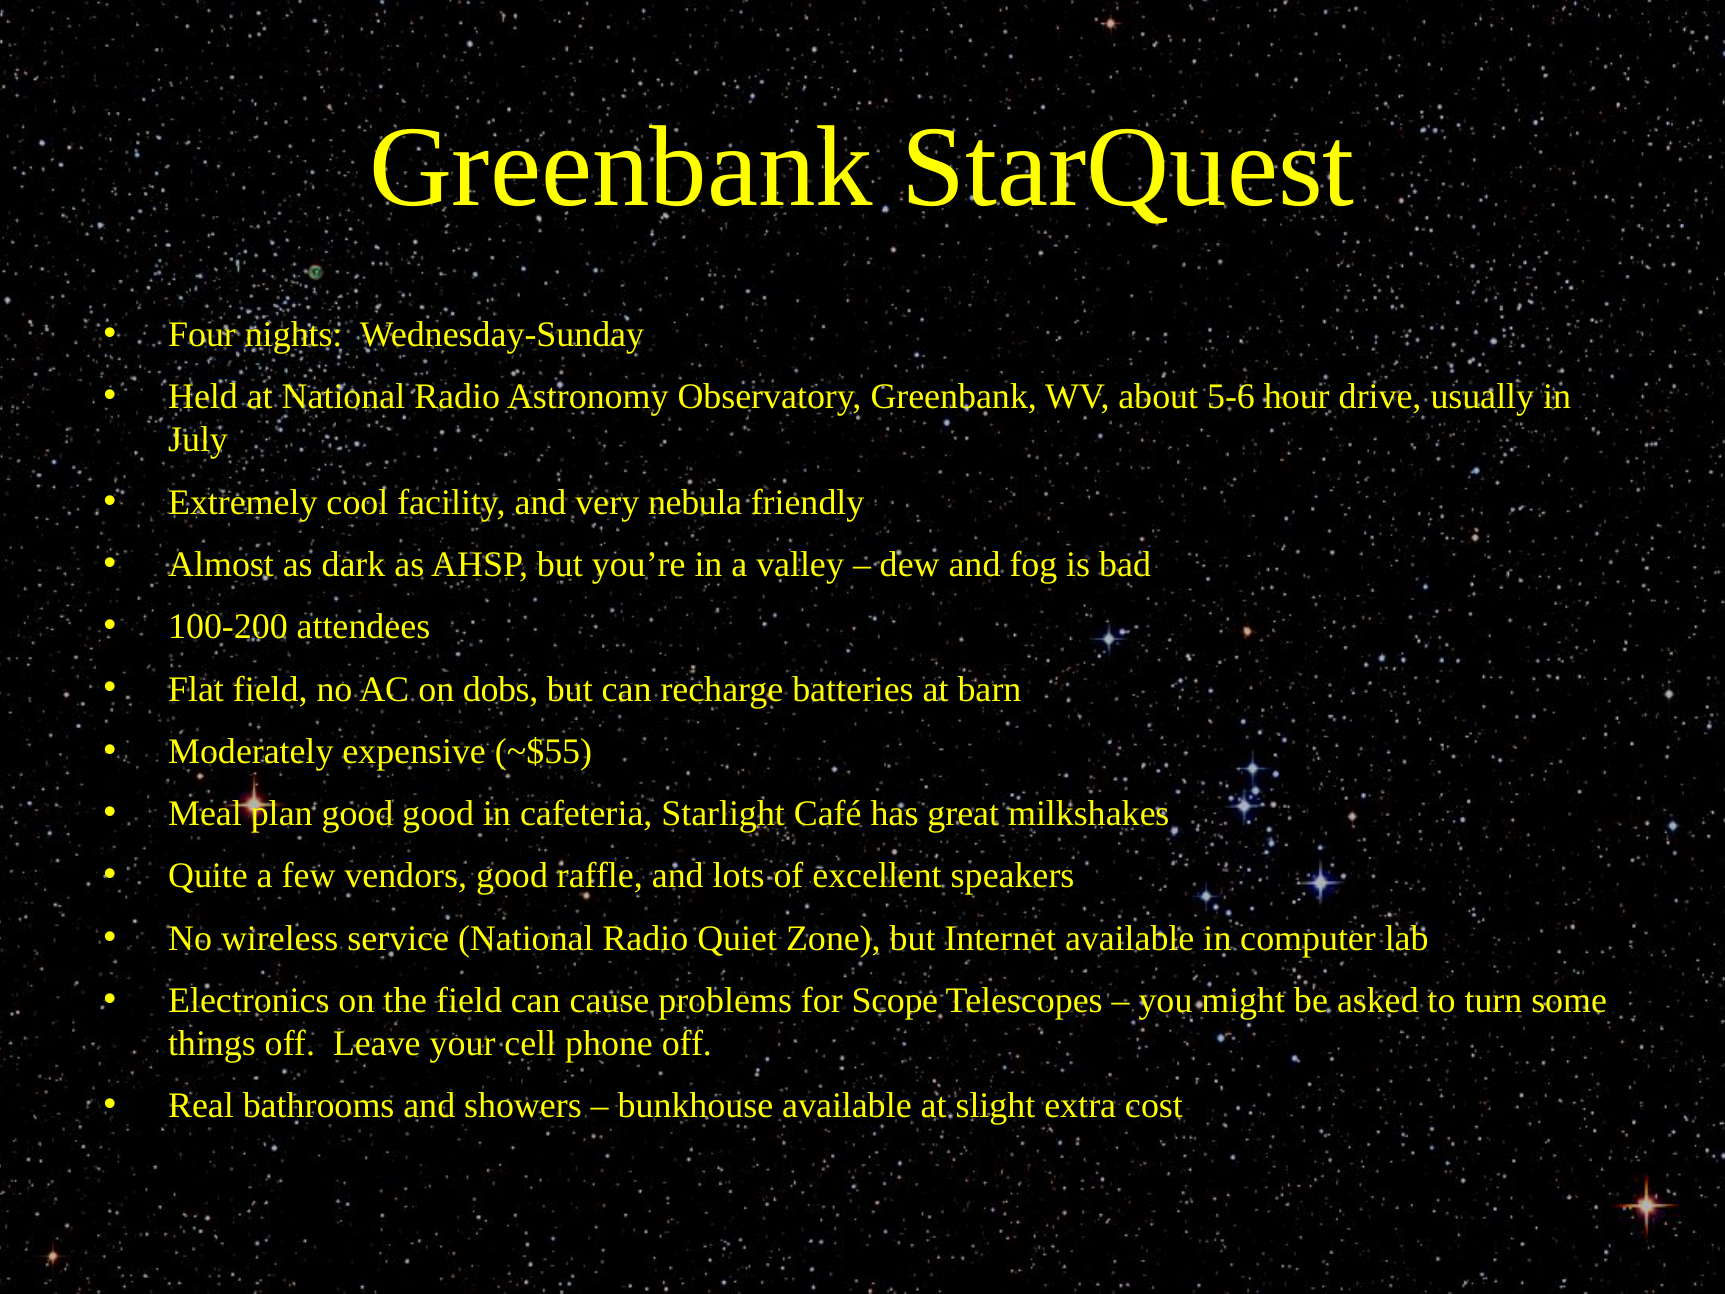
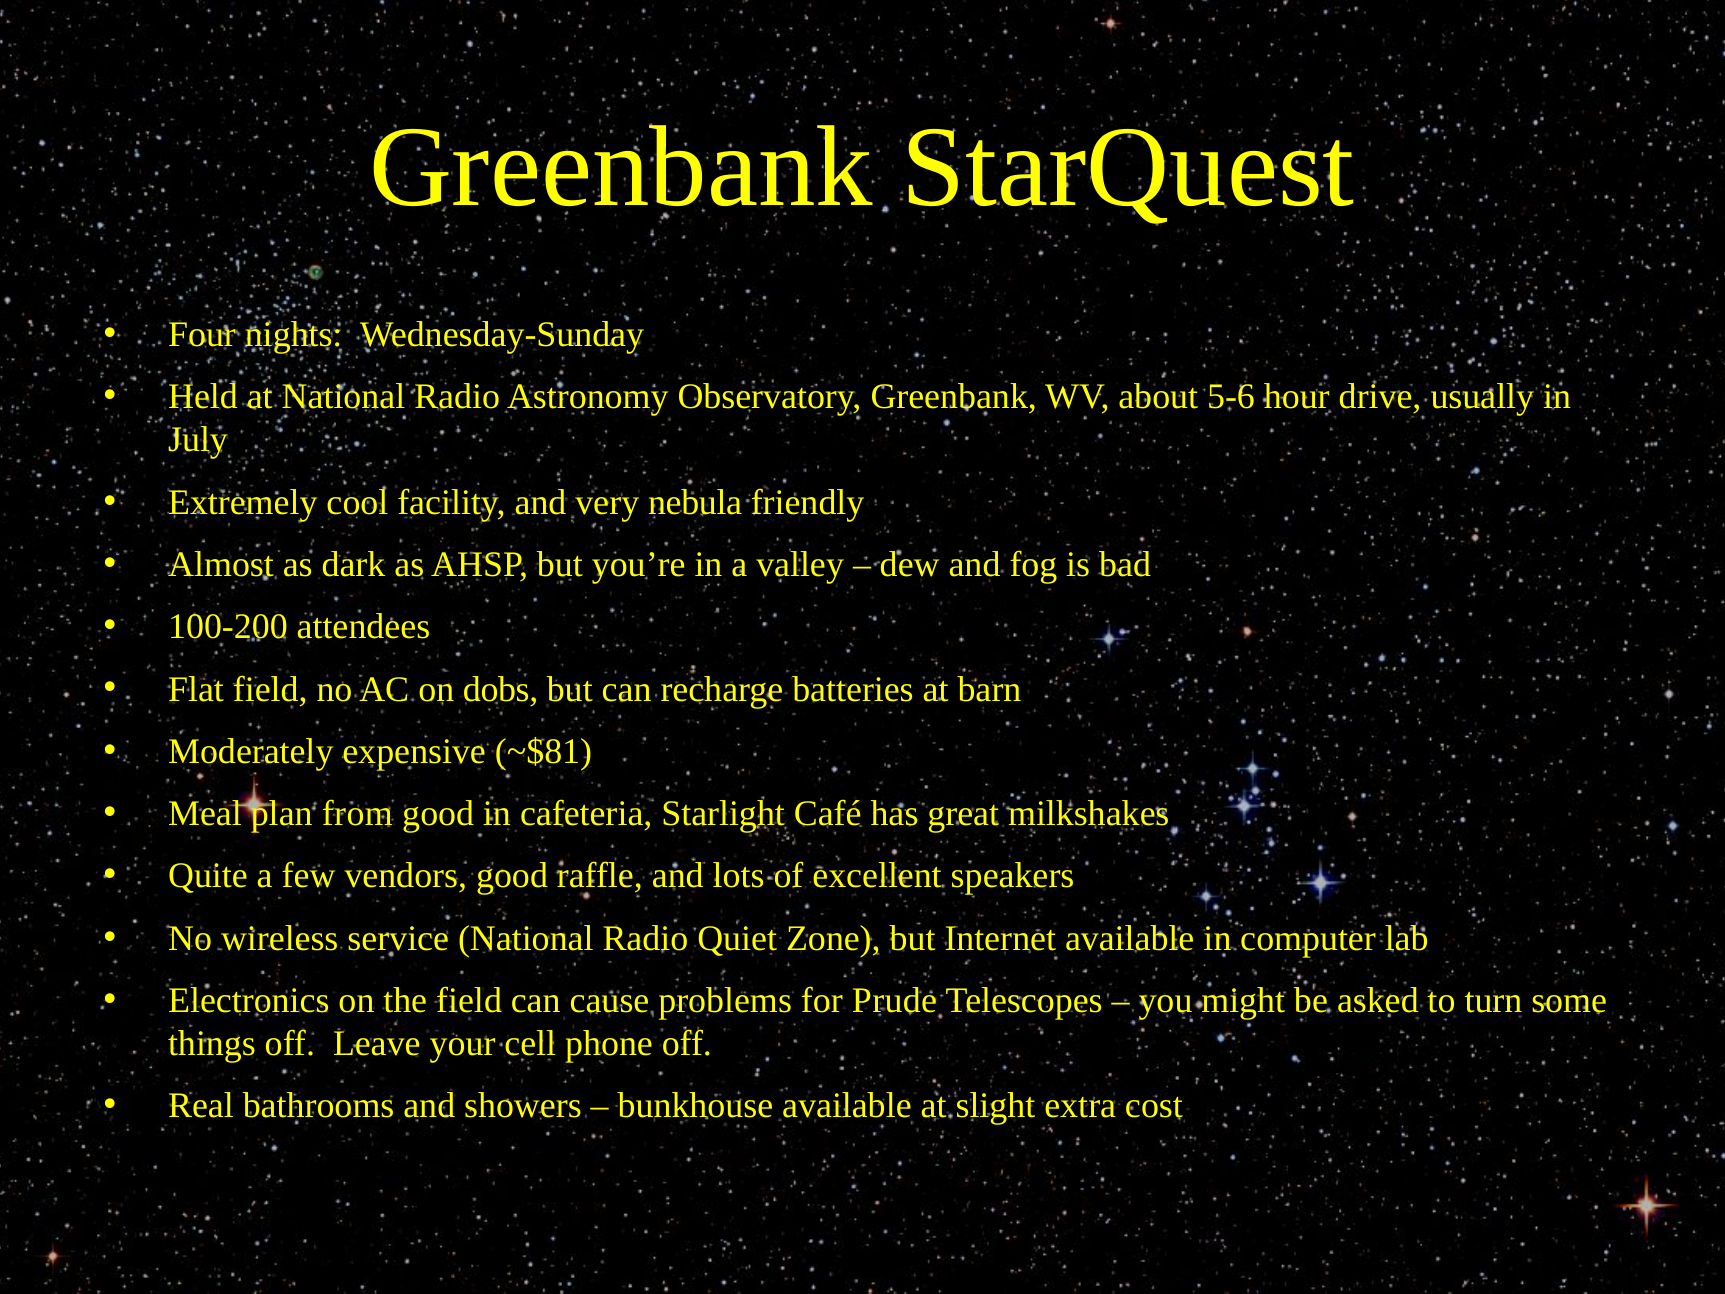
~$55: ~$55 -> ~$81 (544, 751)
plan good: good -> from (357, 814)
Scope: Scope -> Prude (895, 1000)
